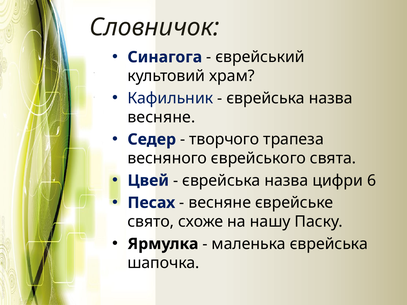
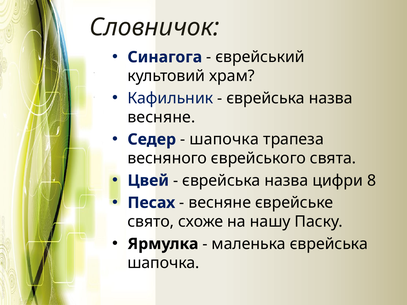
творчого: творчого -> шапочка (224, 140)
6: 6 -> 8 (372, 181)
